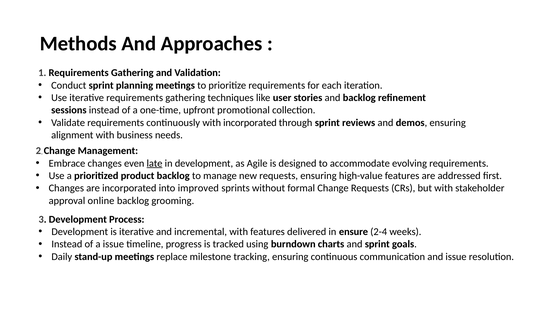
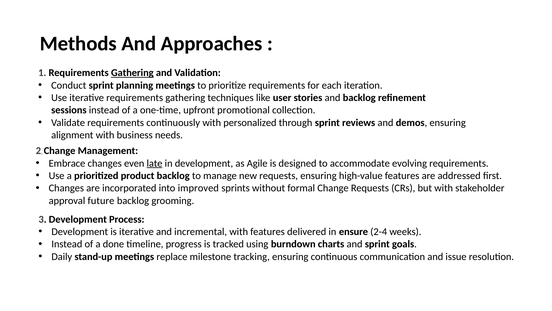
Gathering underline: none -> present (132, 73)
with incorporated: incorporated -> personalized (250, 122)
online: online -> future (101, 200)
a issue: issue -> done (113, 244)
